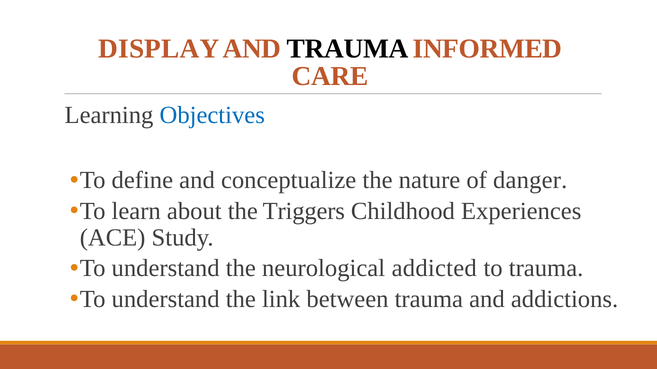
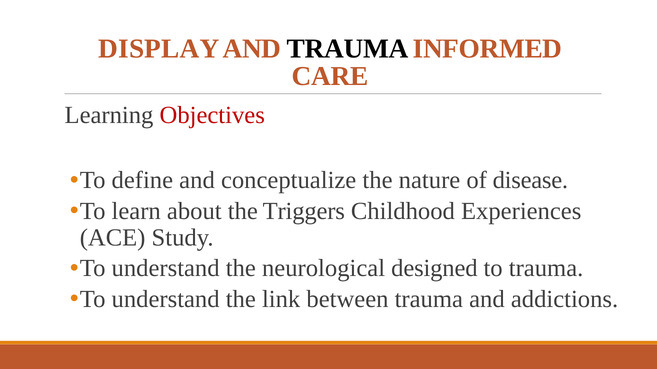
Objectives colour: blue -> red (212, 115)
danger: danger -> disease (530, 181)
addicted: addicted -> designed (434, 269)
